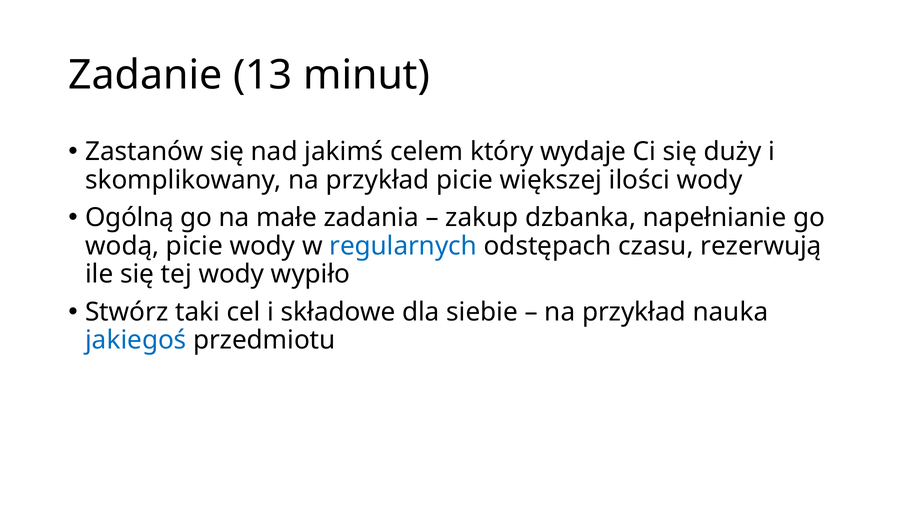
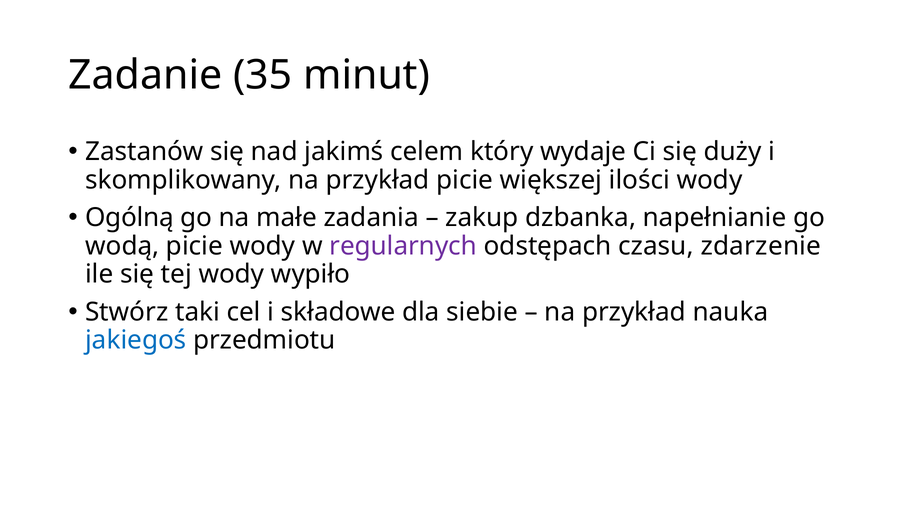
13: 13 -> 35 (263, 75)
regularnych colour: blue -> purple (403, 246)
rezerwują: rezerwują -> zdarzenie (761, 246)
